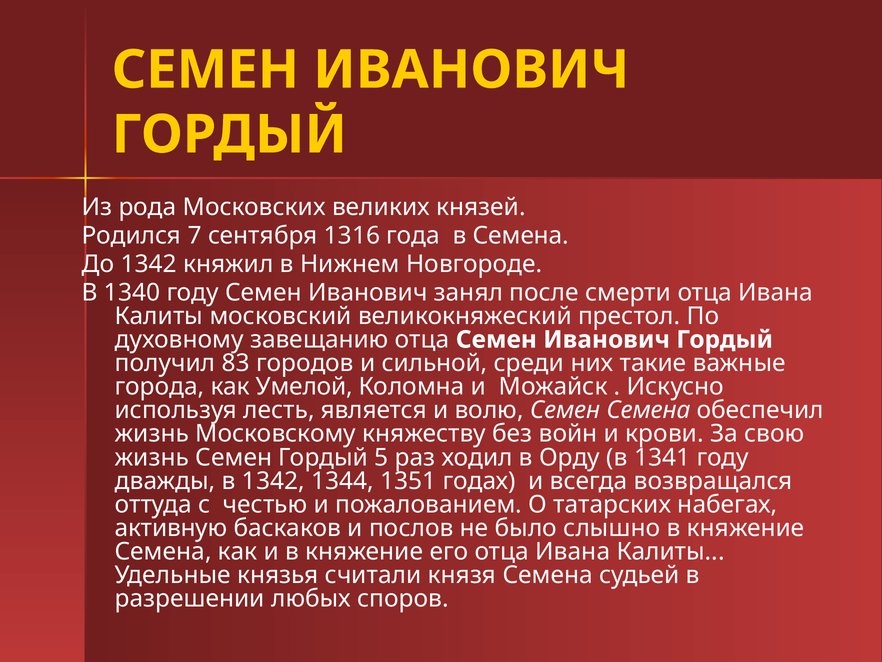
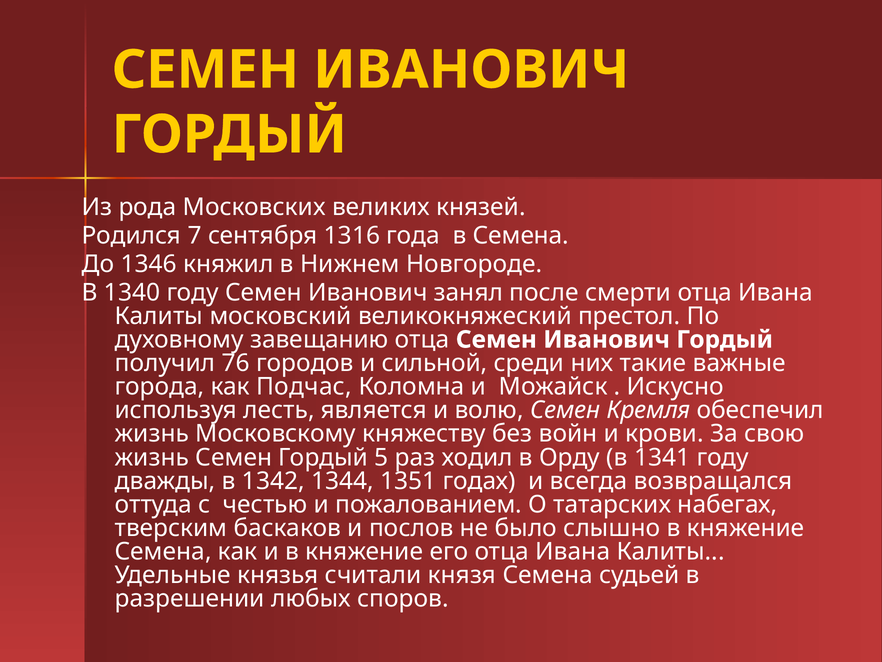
До 1342: 1342 -> 1346 (149, 264)
83: 83 -> 76 (236, 363)
Умелой: Умелой -> Подчас (304, 386)
Семен Семена: Семена -> Кремля (649, 410)
активную: активную -> тверским (171, 528)
